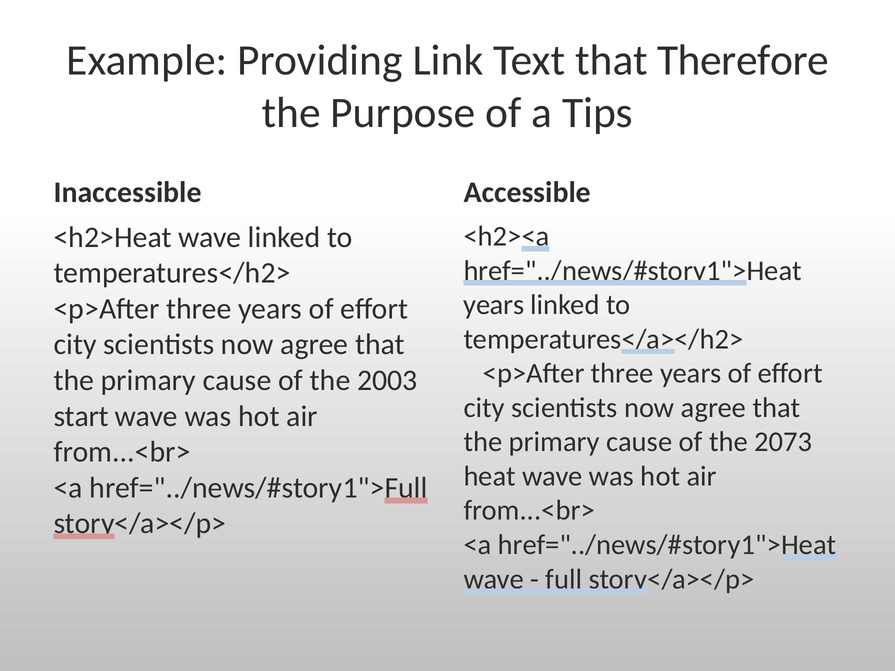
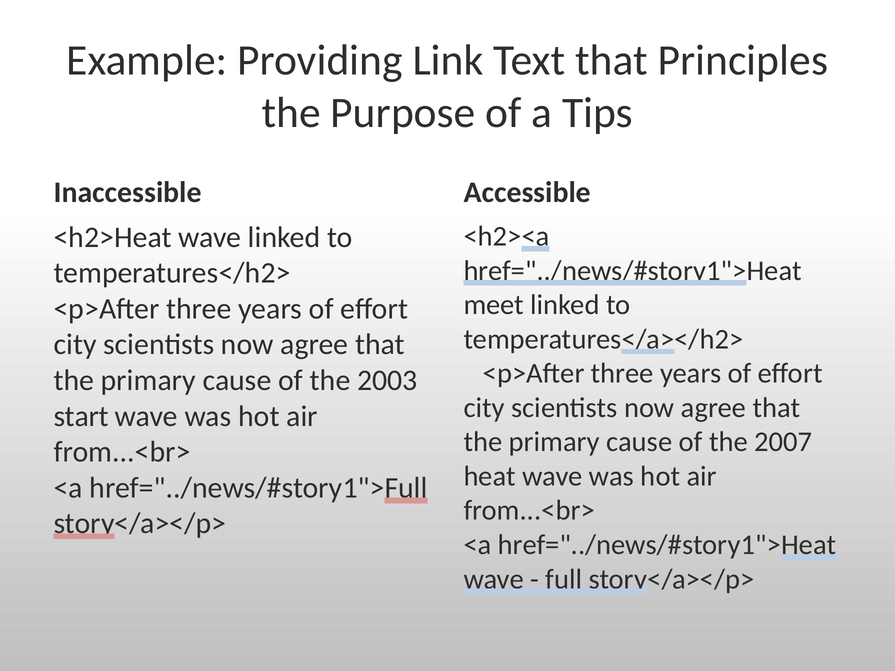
Therefore: Therefore -> Principles (743, 60)
years: years -> meet (494, 305)
2073: 2073 -> 2007 (783, 442)
